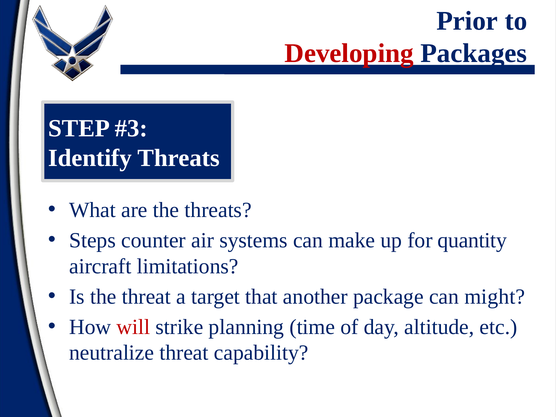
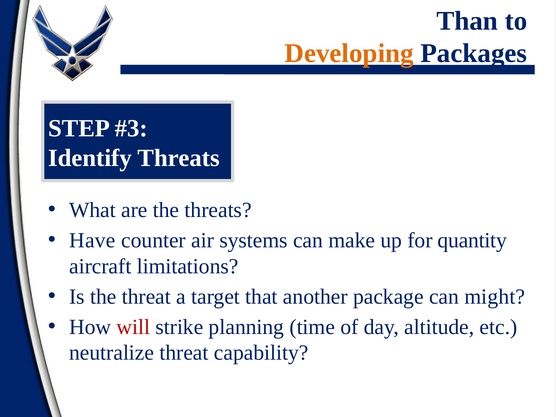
Prior: Prior -> Than (467, 21)
Developing colour: red -> orange (349, 53)
Steps: Steps -> Have (92, 240)
